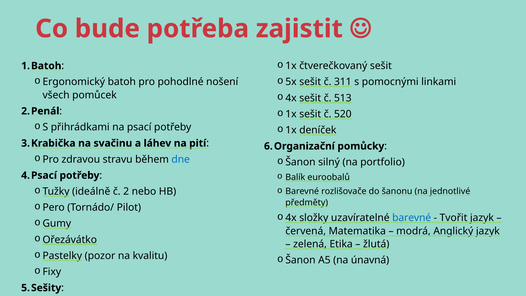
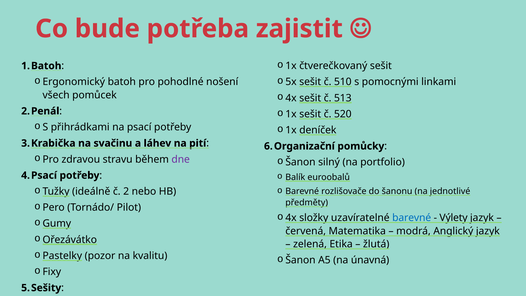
311: 311 -> 510 (343, 82)
dne colour: blue -> purple (181, 159)
Tvořit: Tvořit -> Výlety (454, 218)
